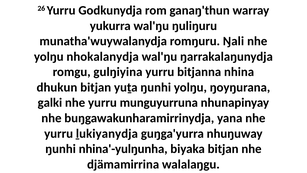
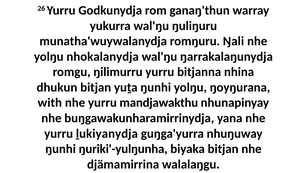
gulŋiyina: gulŋiyina -> ŋilimurru (118, 72)
galki: galki -> with (50, 103)
munguyurruna: munguyurruna -> mandjawakthu (159, 103)
nhina'-yulŋunha: nhina'-yulŋunha -> ŋuriki'-yulŋunha (123, 149)
